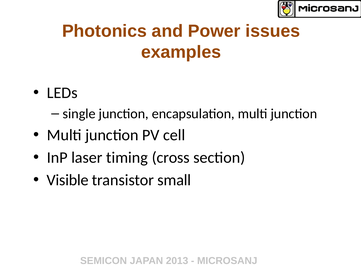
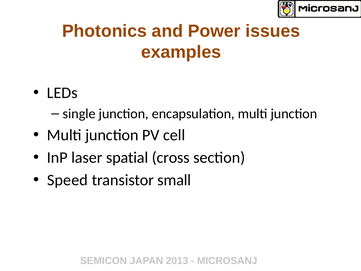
timing: timing -> spatial (127, 157)
Visible: Visible -> Speed (67, 180)
